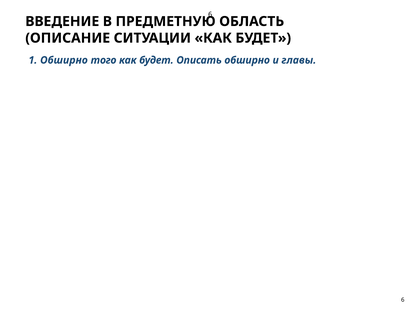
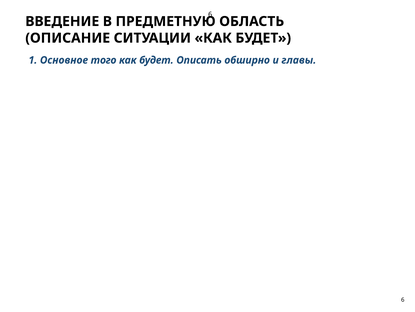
1 Обширно: Обширно -> Основное (64, 60)
